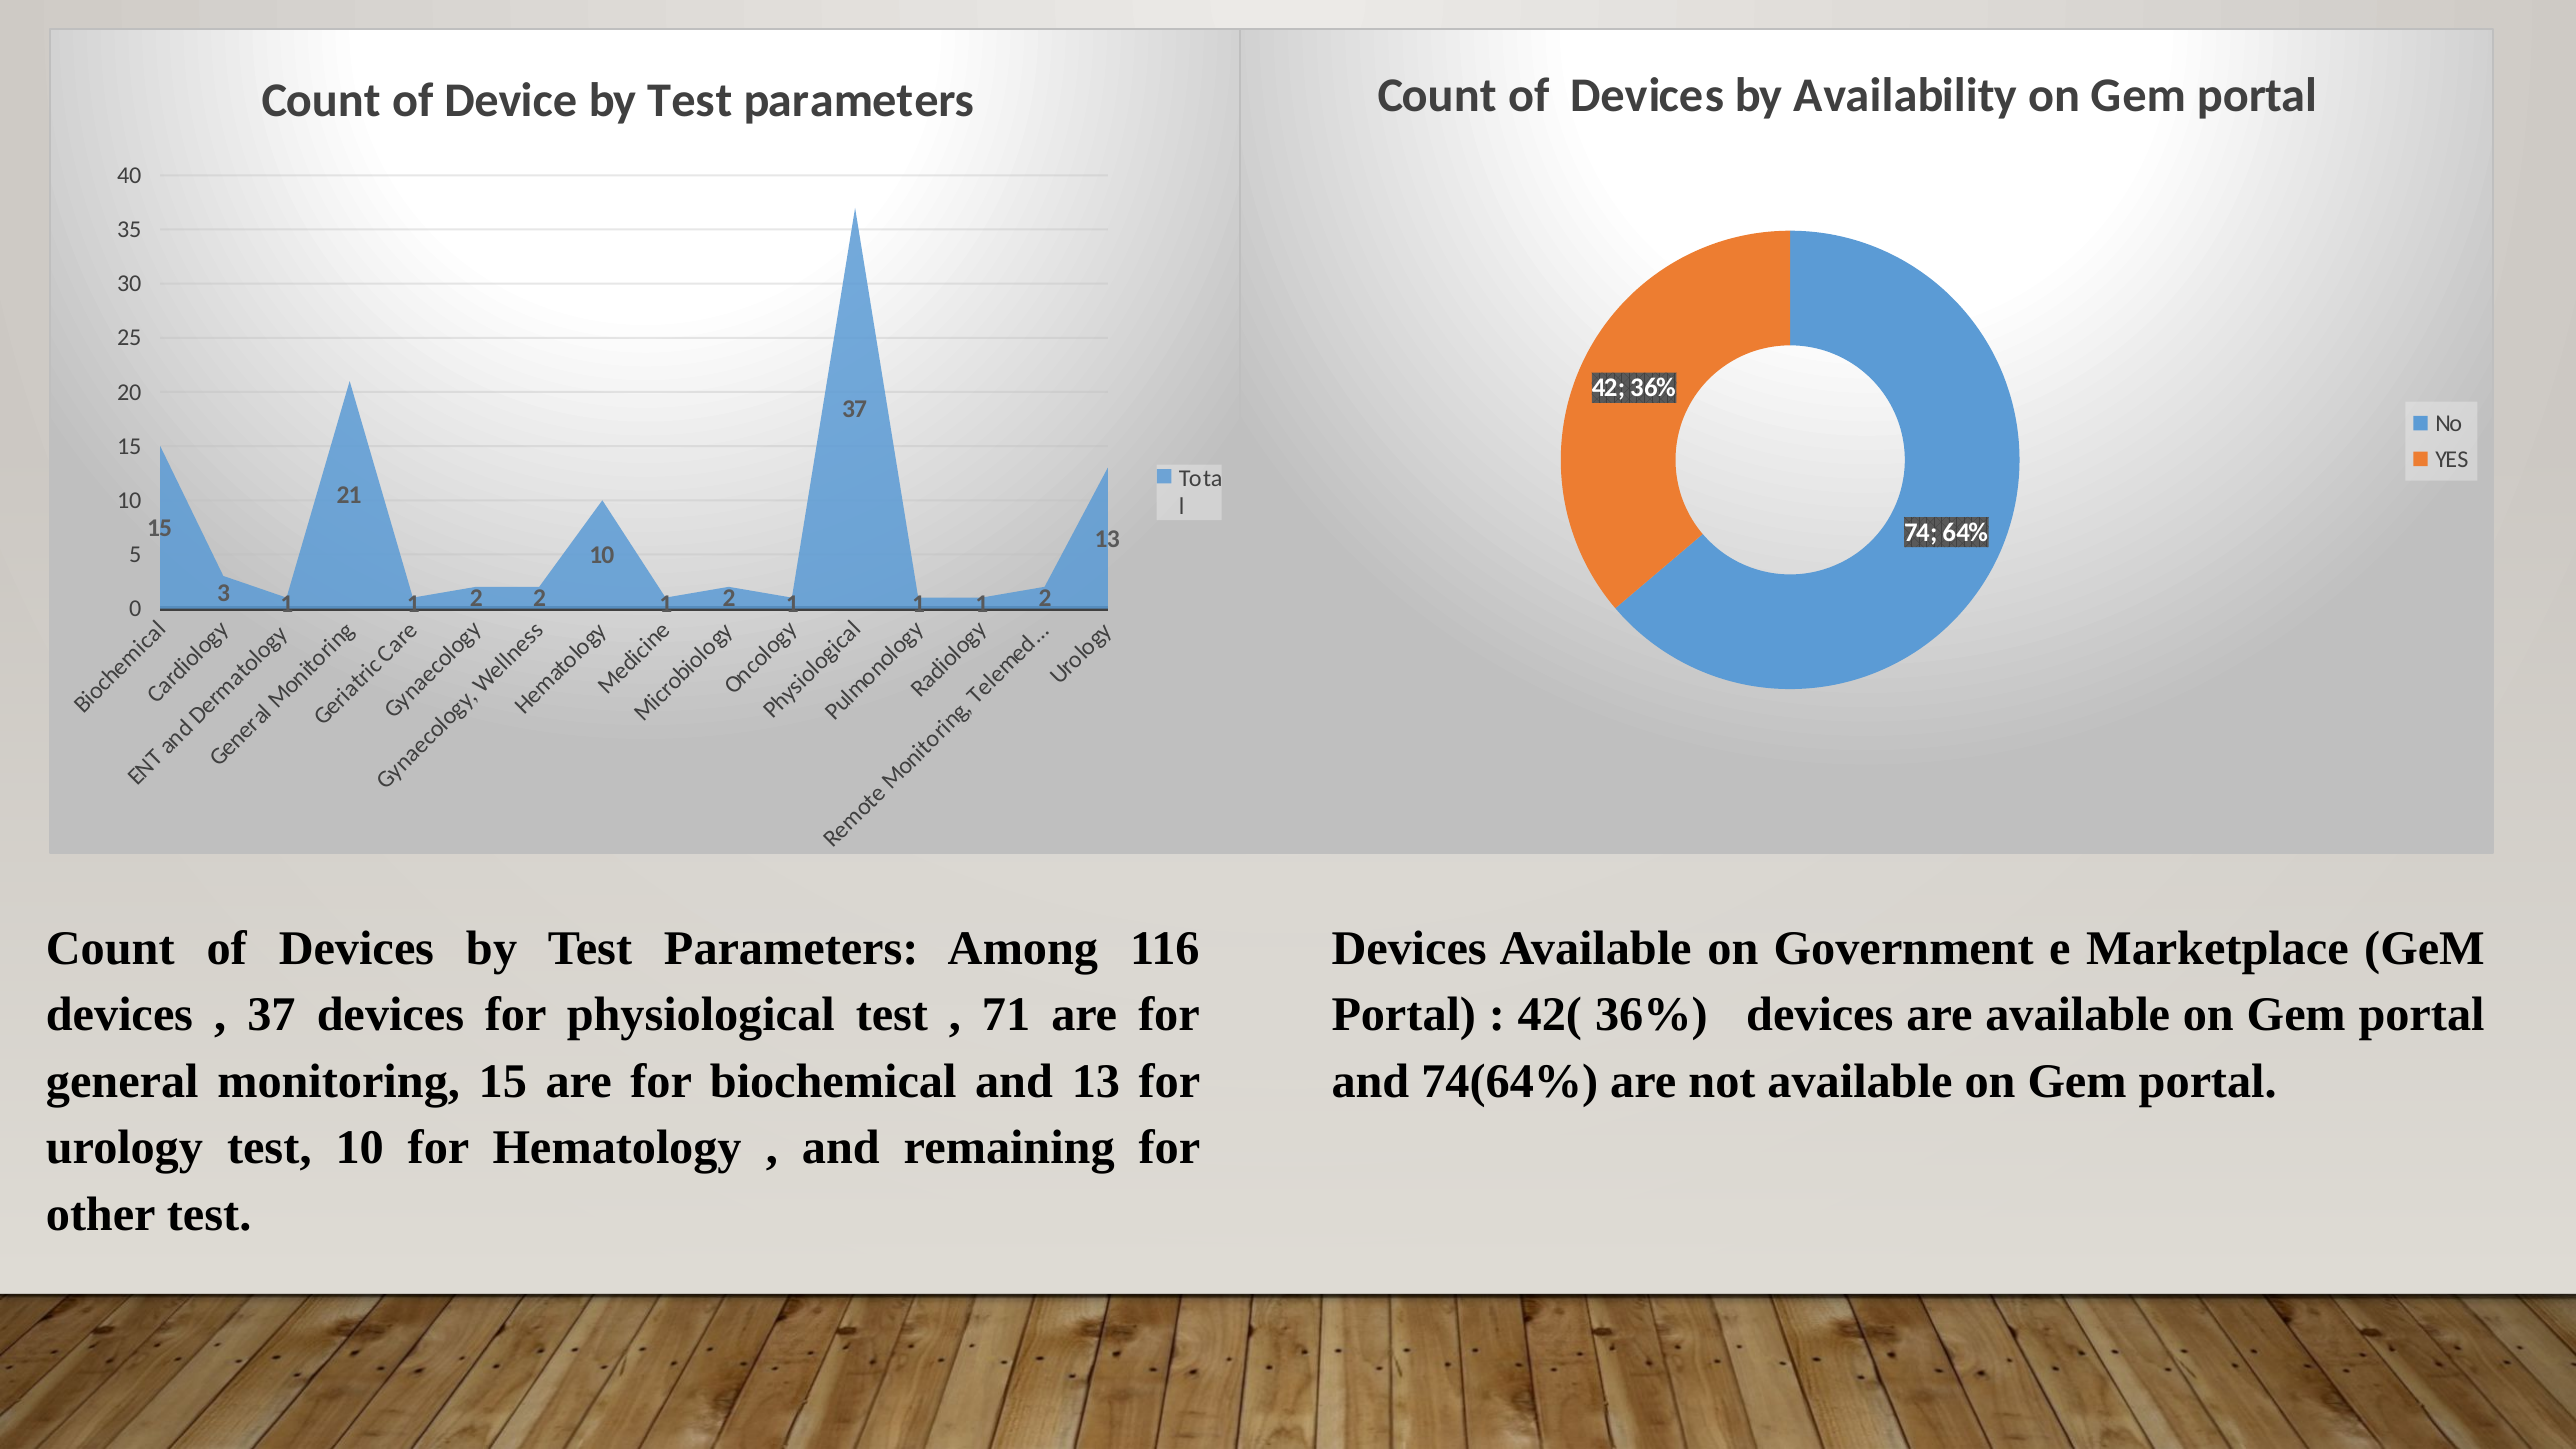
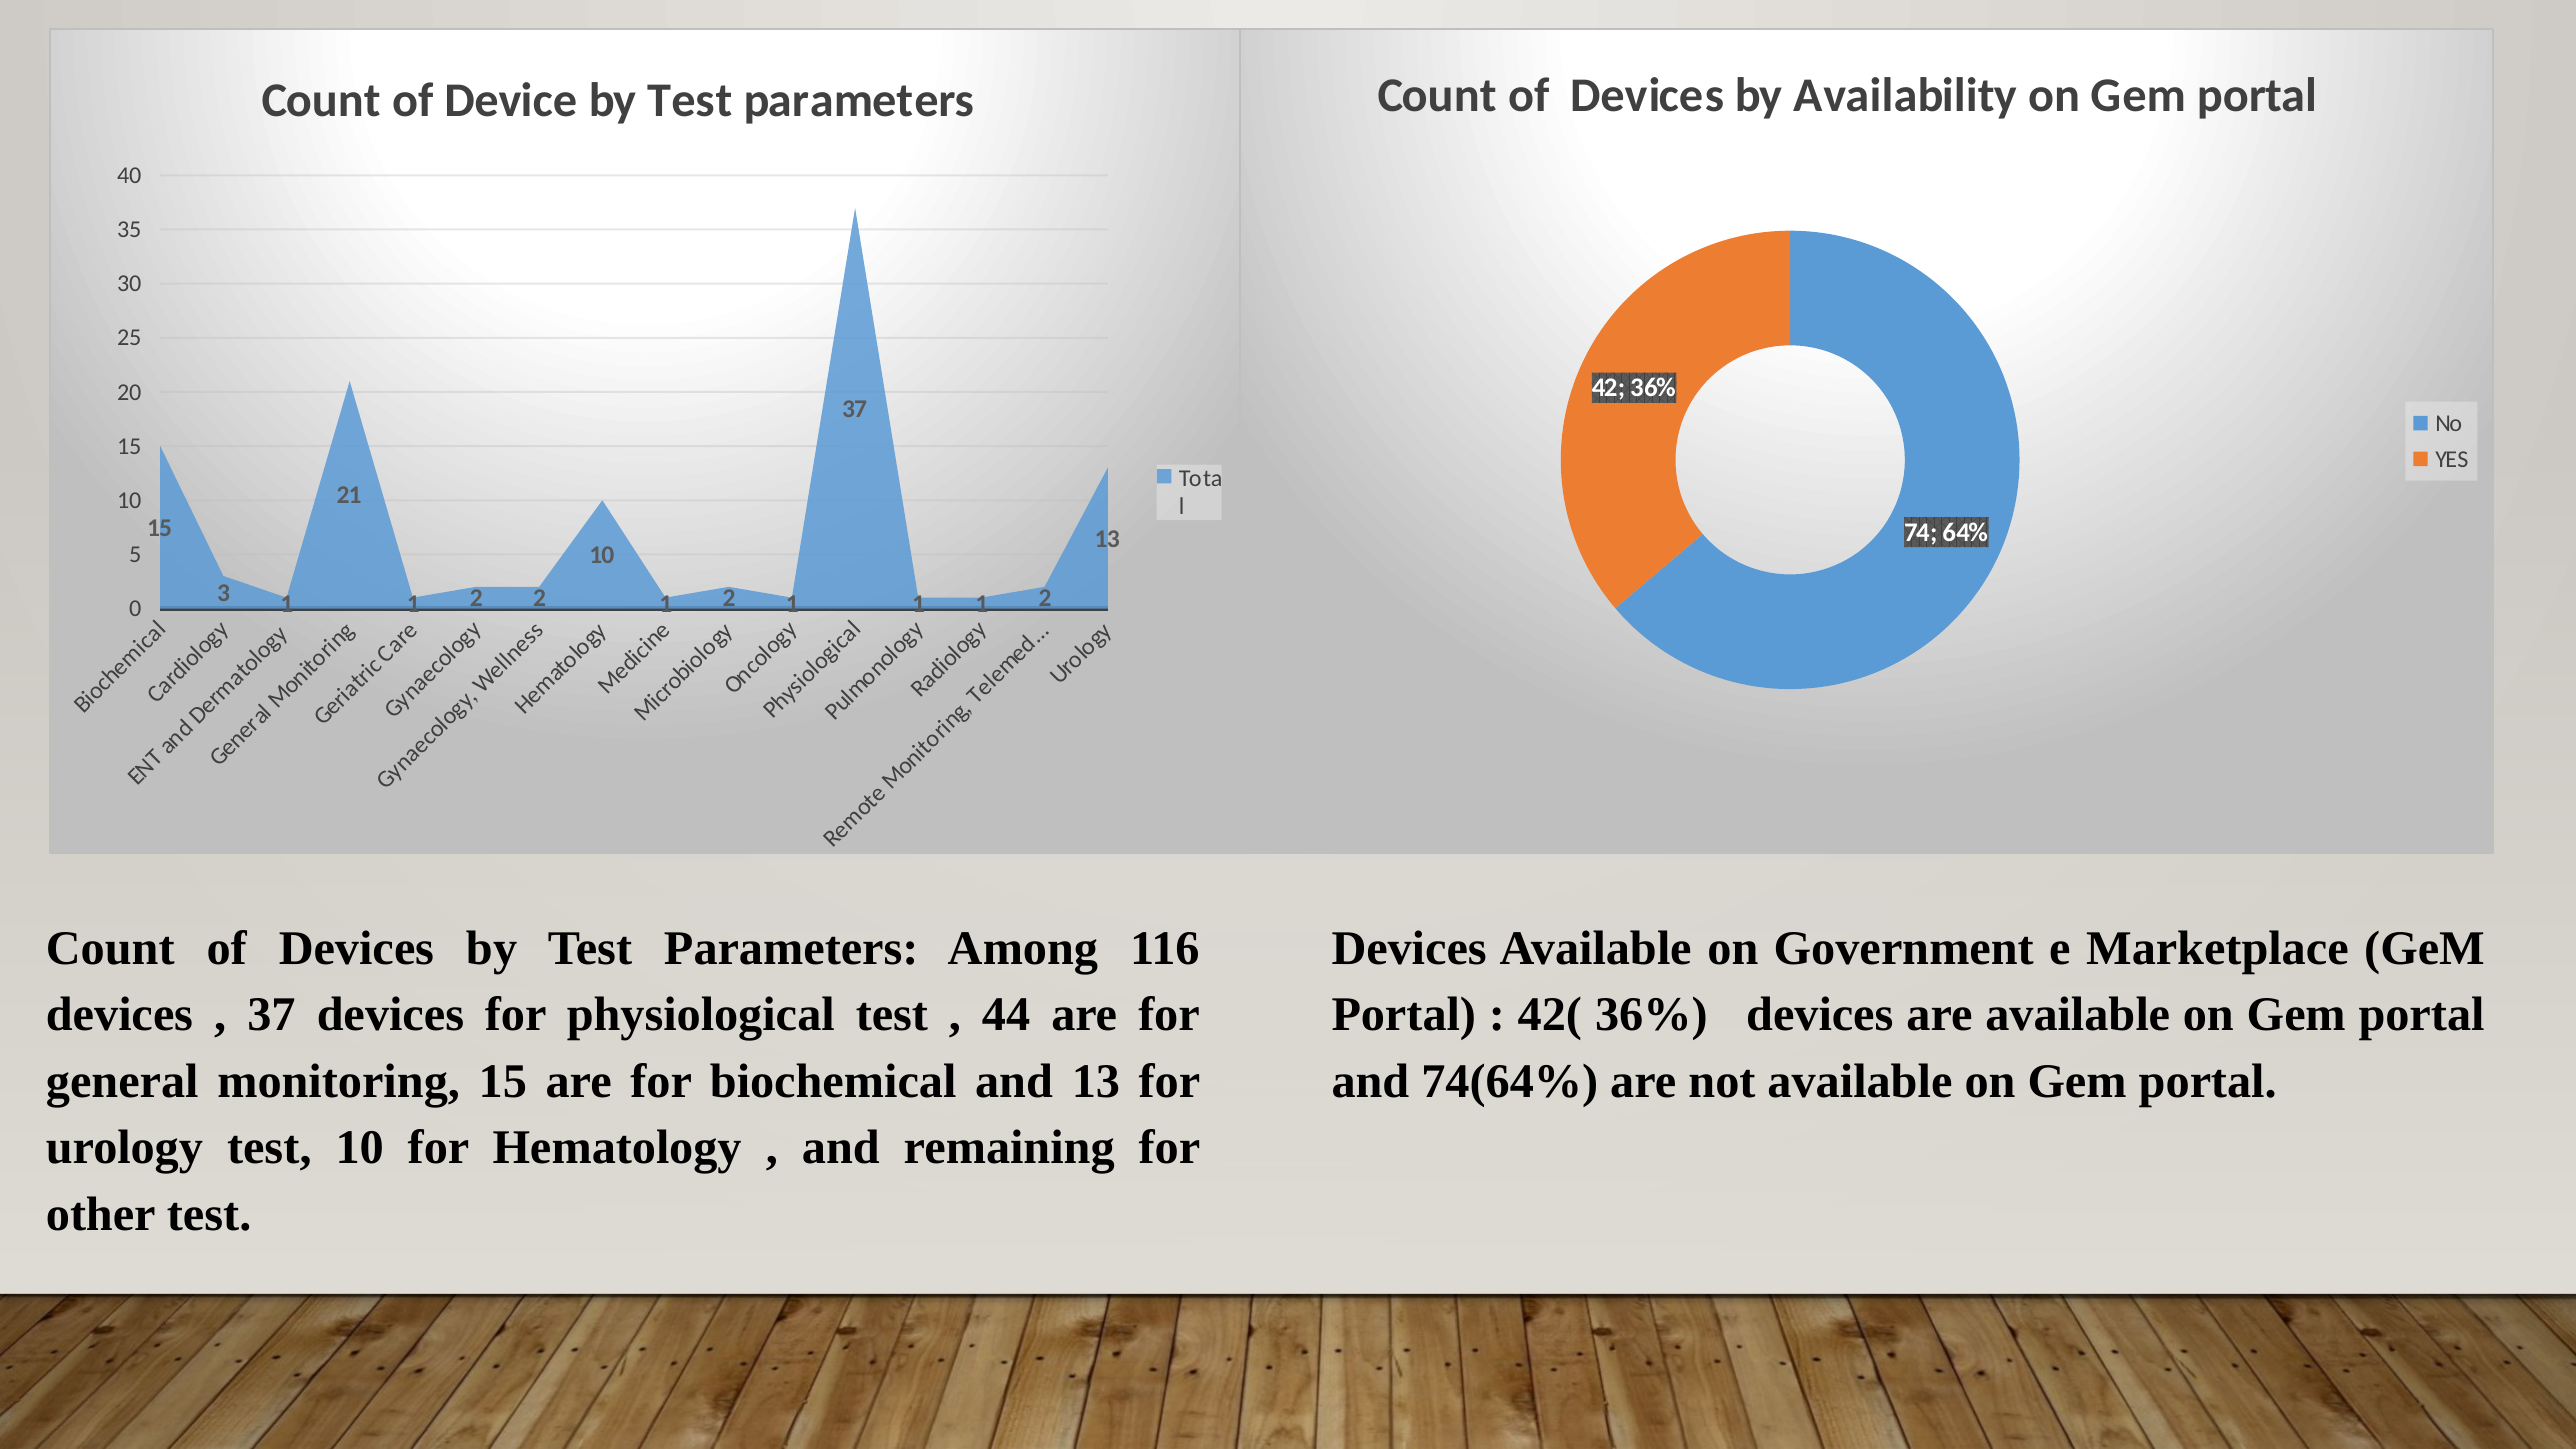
71: 71 -> 44 (1006, 1015)
